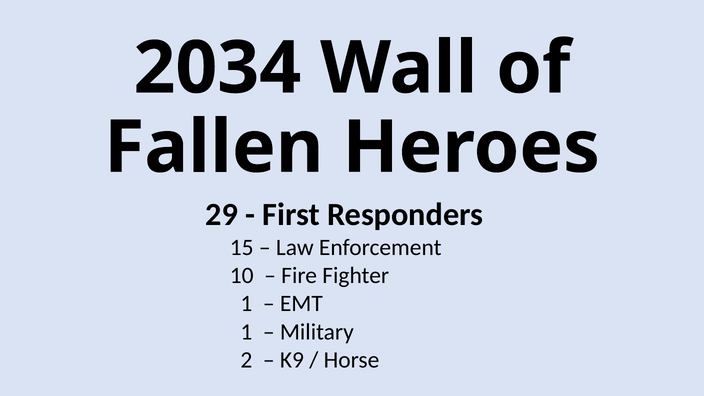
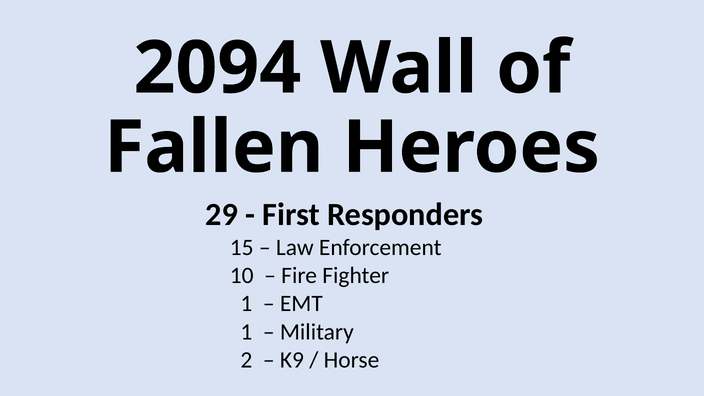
2034: 2034 -> 2094 (217, 68)
